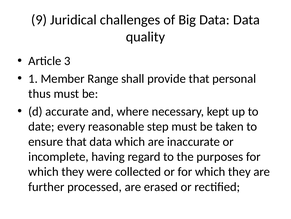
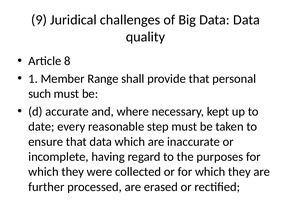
3: 3 -> 8 (67, 61)
thus: thus -> such (40, 93)
